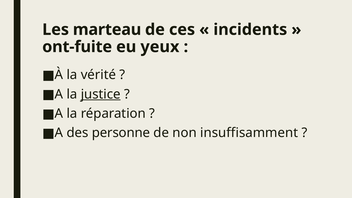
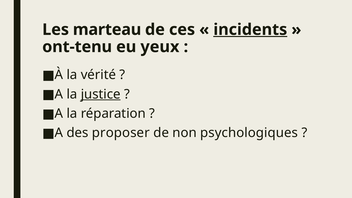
incidents underline: none -> present (250, 30)
ont-fuite: ont-fuite -> ont-tenu (77, 47)
personne: personne -> proposer (121, 133)
insuffisamment: insuffisamment -> psychologiques (249, 133)
